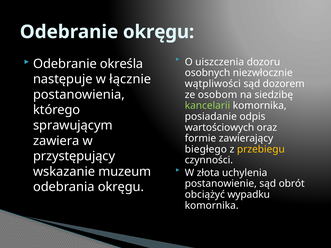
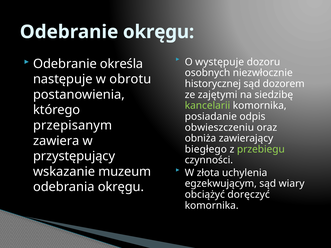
uiszczenia: uiszczenia -> występuje (220, 62)
łącznie: łącznie -> obrotu (130, 79)
wątpliwości: wątpliwości -> historycznej (213, 84)
osobom: osobom -> zajętymi (218, 95)
sprawującym: sprawującym -> przepisanym (73, 126)
wartościowych: wartościowych -> obwieszczeniu (219, 128)
formie: formie -> obniża (200, 138)
przebiegu colour: yellow -> light green (261, 149)
postanowienie: postanowienie -> egzekwującym (221, 184)
obrót: obrót -> wiary (292, 184)
wypadku: wypadku -> doręczyć (249, 195)
